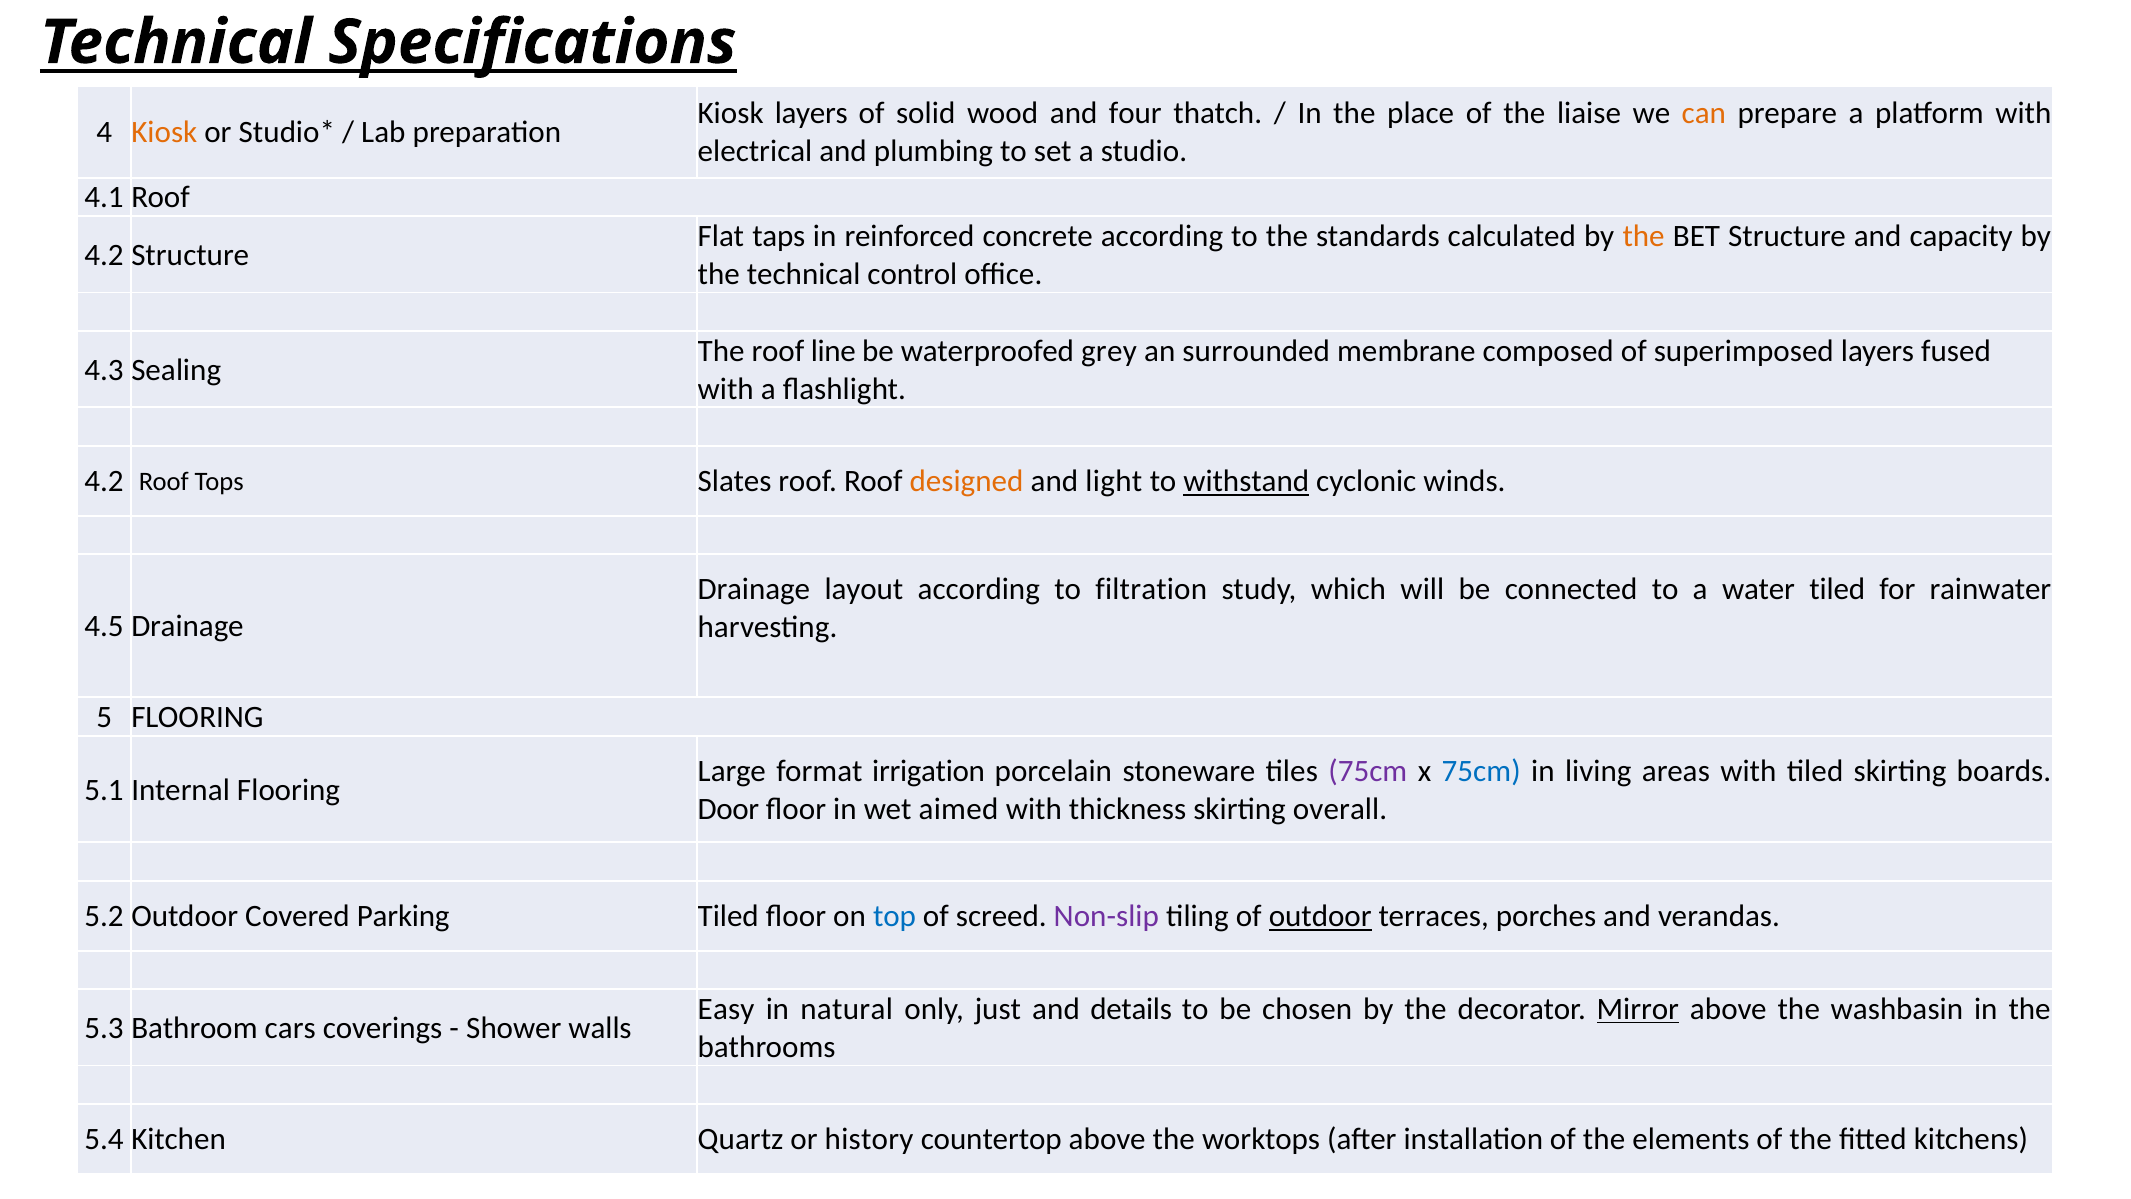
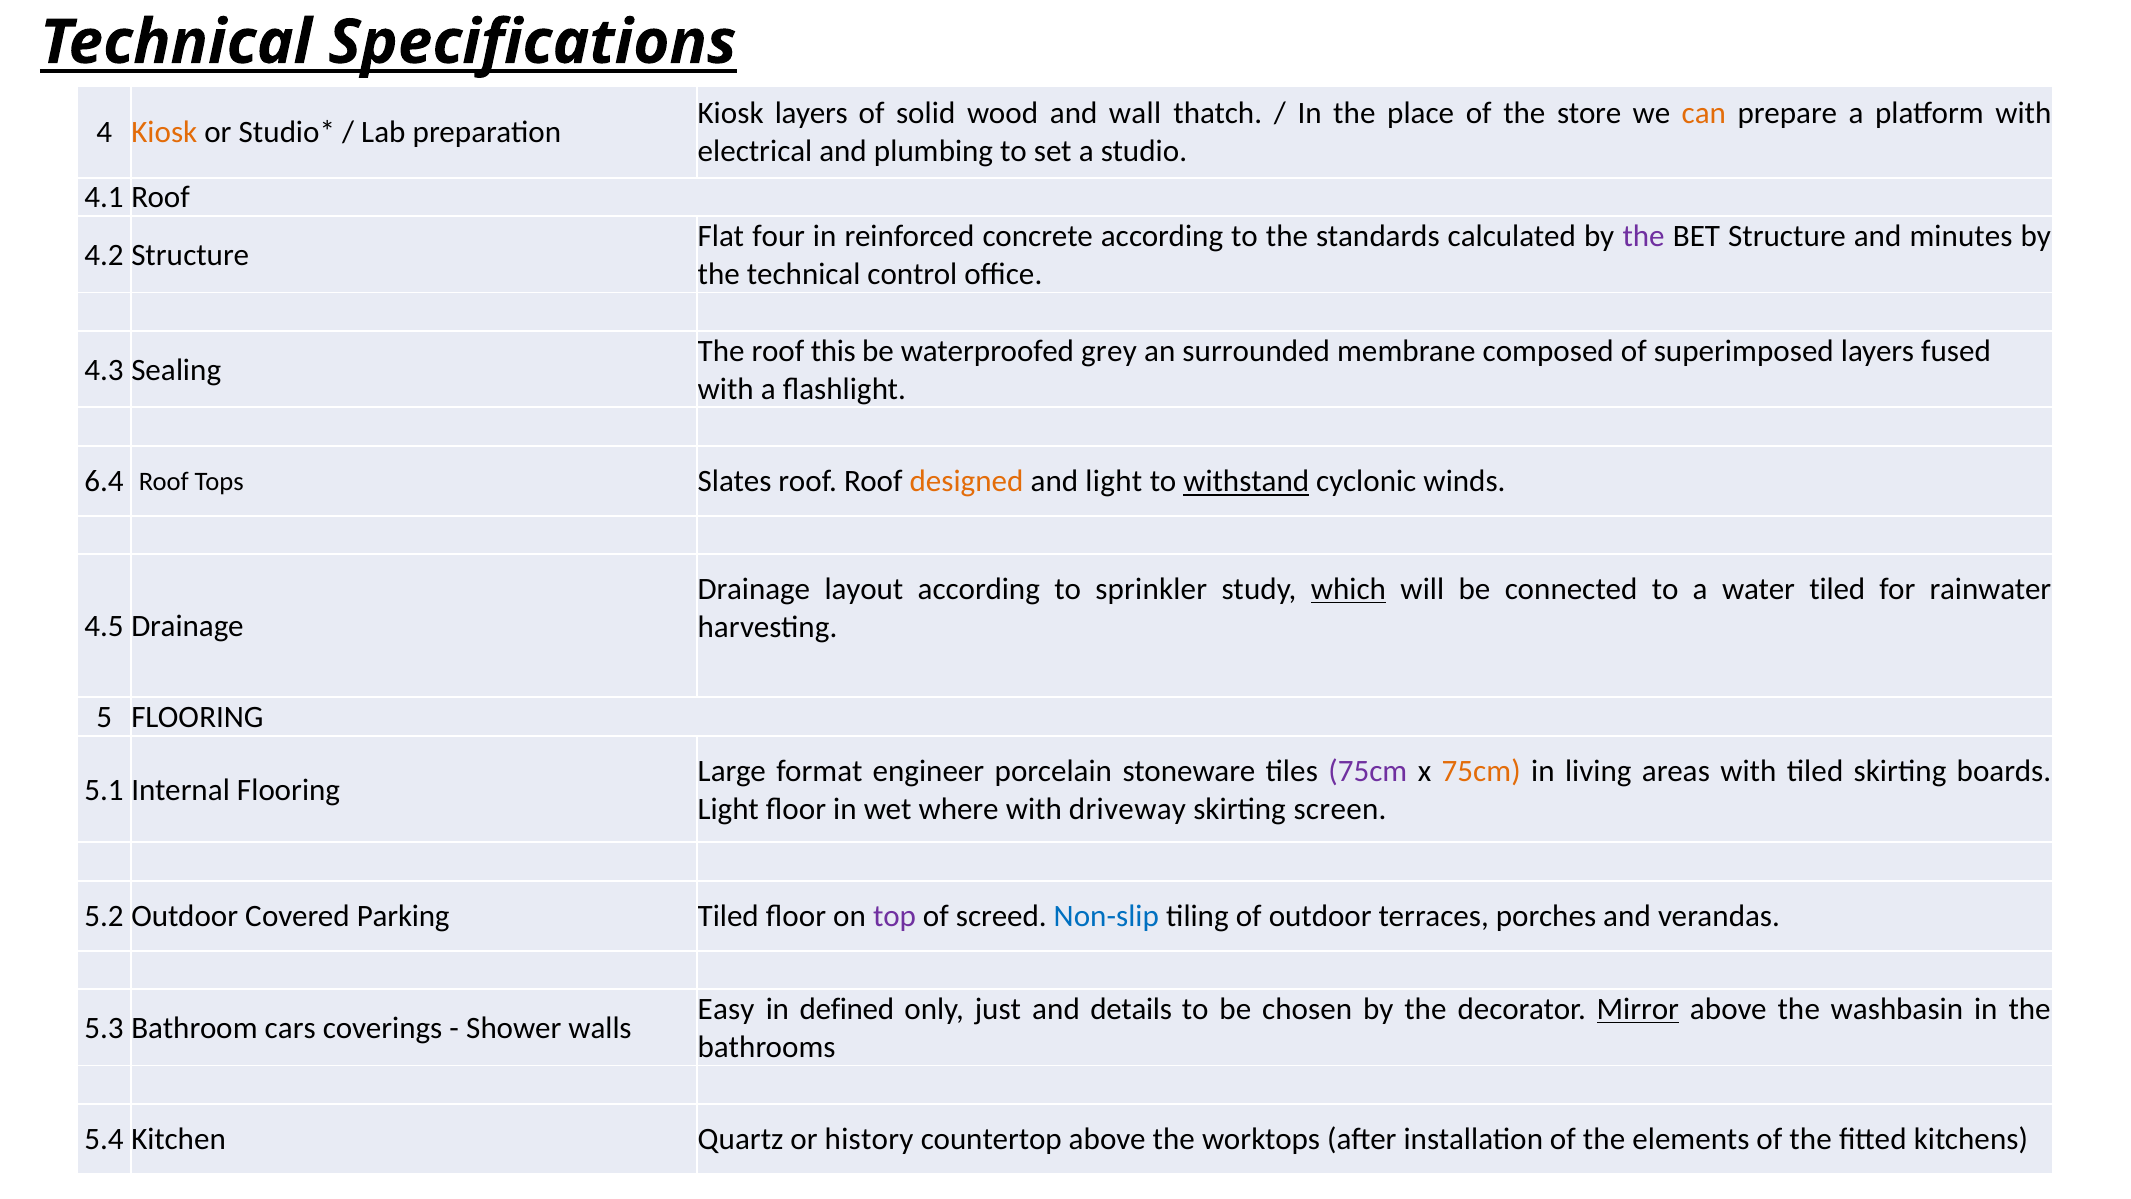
four: four -> wall (1135, 113)
liaise: liaise -> store (1589, 113)
taps: taps -> four (779, 236)
the colour: orange -> purple (1644, 236)
capacity: capacity -> minutes (1961, 236)
line: line -> this (833, 351)
4.2: 4.2 -> 6.4 (104, 481)
filtration: filtration -> sprinkler (1151, 589)
which underline: none -> present (1348, 589)
irrigation: irrigation -> engineer (928, 771)
75cm colour: blue -> orange (1481, 771)
Door: Door -> Light (728, 809)
aimed: aimed -> where (959, 809)
thickness: thickness -> driveway (1127, 809)
overall: overall -> screen (1340, 809)
top colour: blue -> purple (894, 916)
Non-slip colour: purple -> blue (1106, 916)
outdoor underline: present -> none (1320, 916)
natural: natural -> defined (847, 1009)
